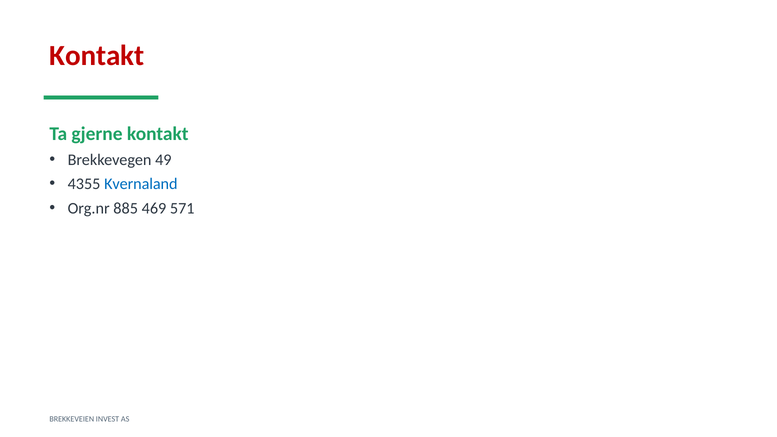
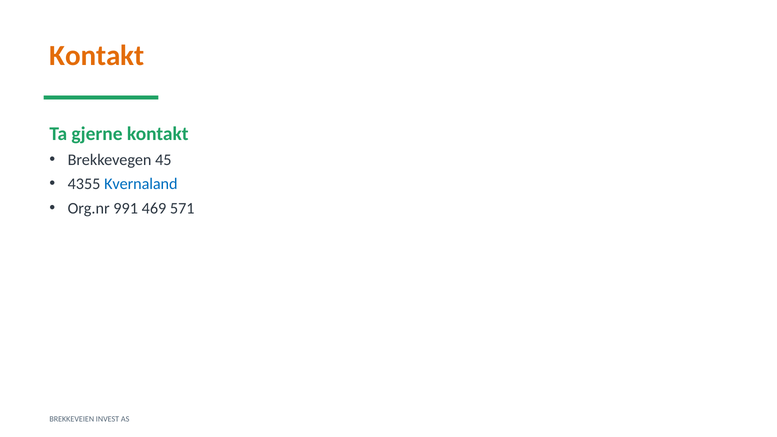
Kontakt colour: red -> orange (97, 55)
49: 49 -> 45 (163, 160)
885: 885 -> 991 (126, 208)
